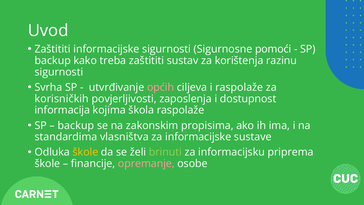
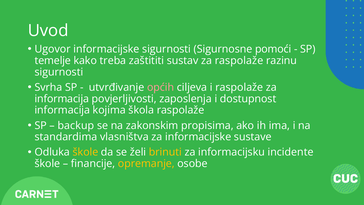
Zaštititi: Zaštititi -> Ugovor (53, 49)
backup: backup -> temelje (53, 61)
za korištenja: korištenja -> raspolaže (239, 61)
korisničkih: korisničkih -> informacija (62, 99)
brinuti colour: light green -> yellow (165, 152)
priprema: priprema -> incidente (291, 152)
opremanje colour: pink -> yellow (146, 163)
